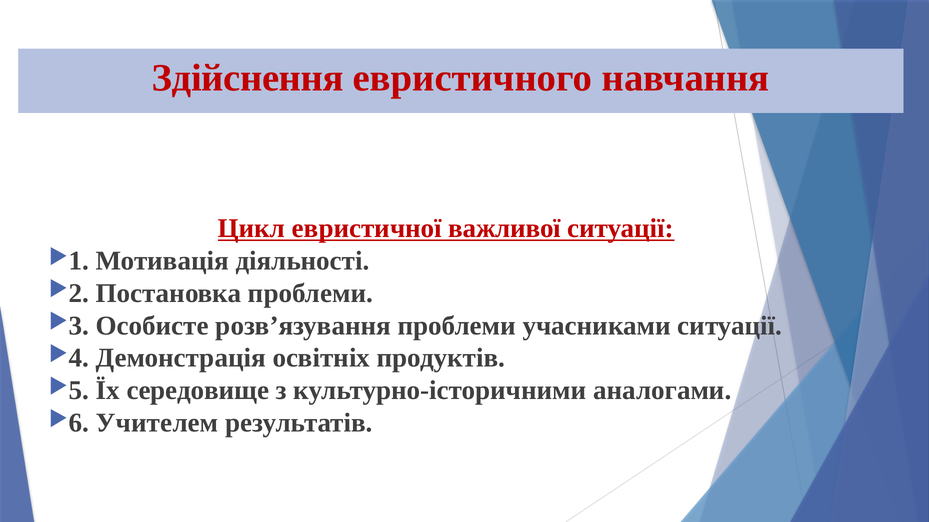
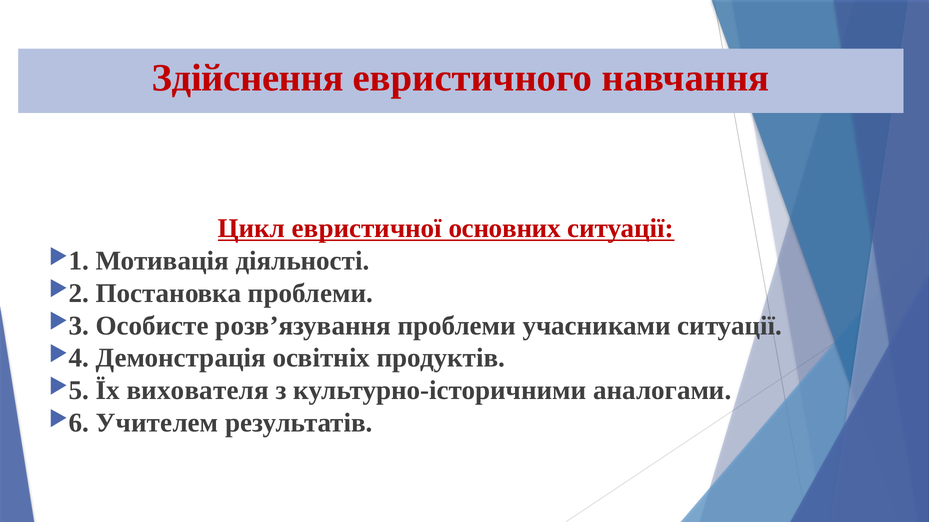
важливої: важливої -> основних (505, 229)
середовище: середовище -> вихователя (198, 391)
